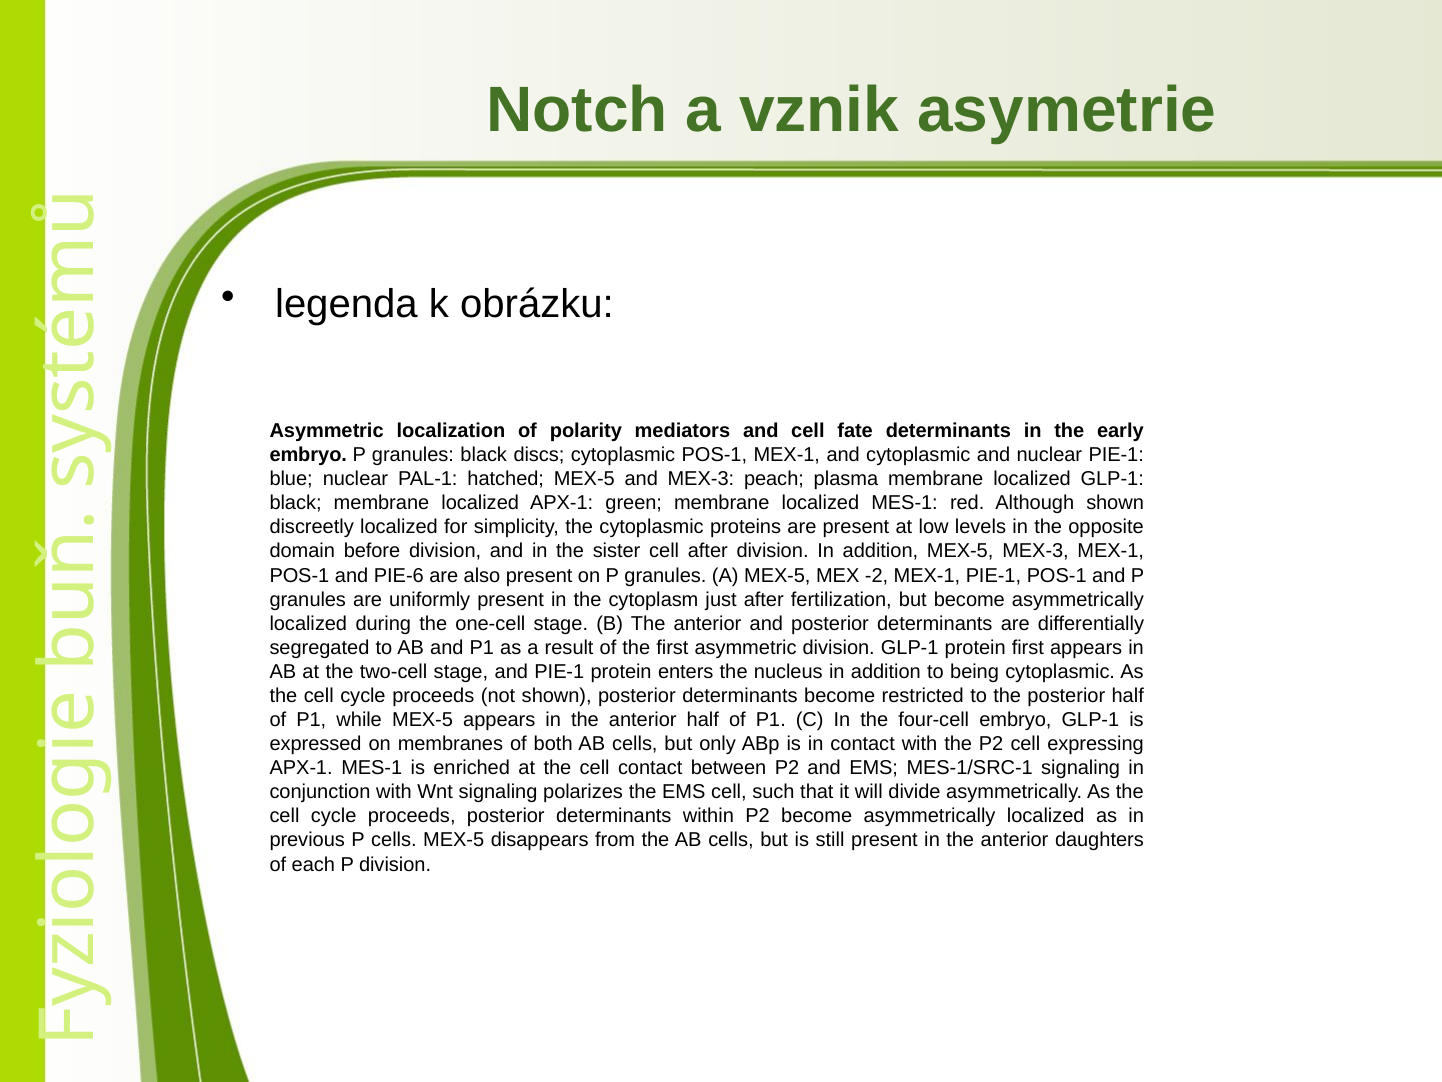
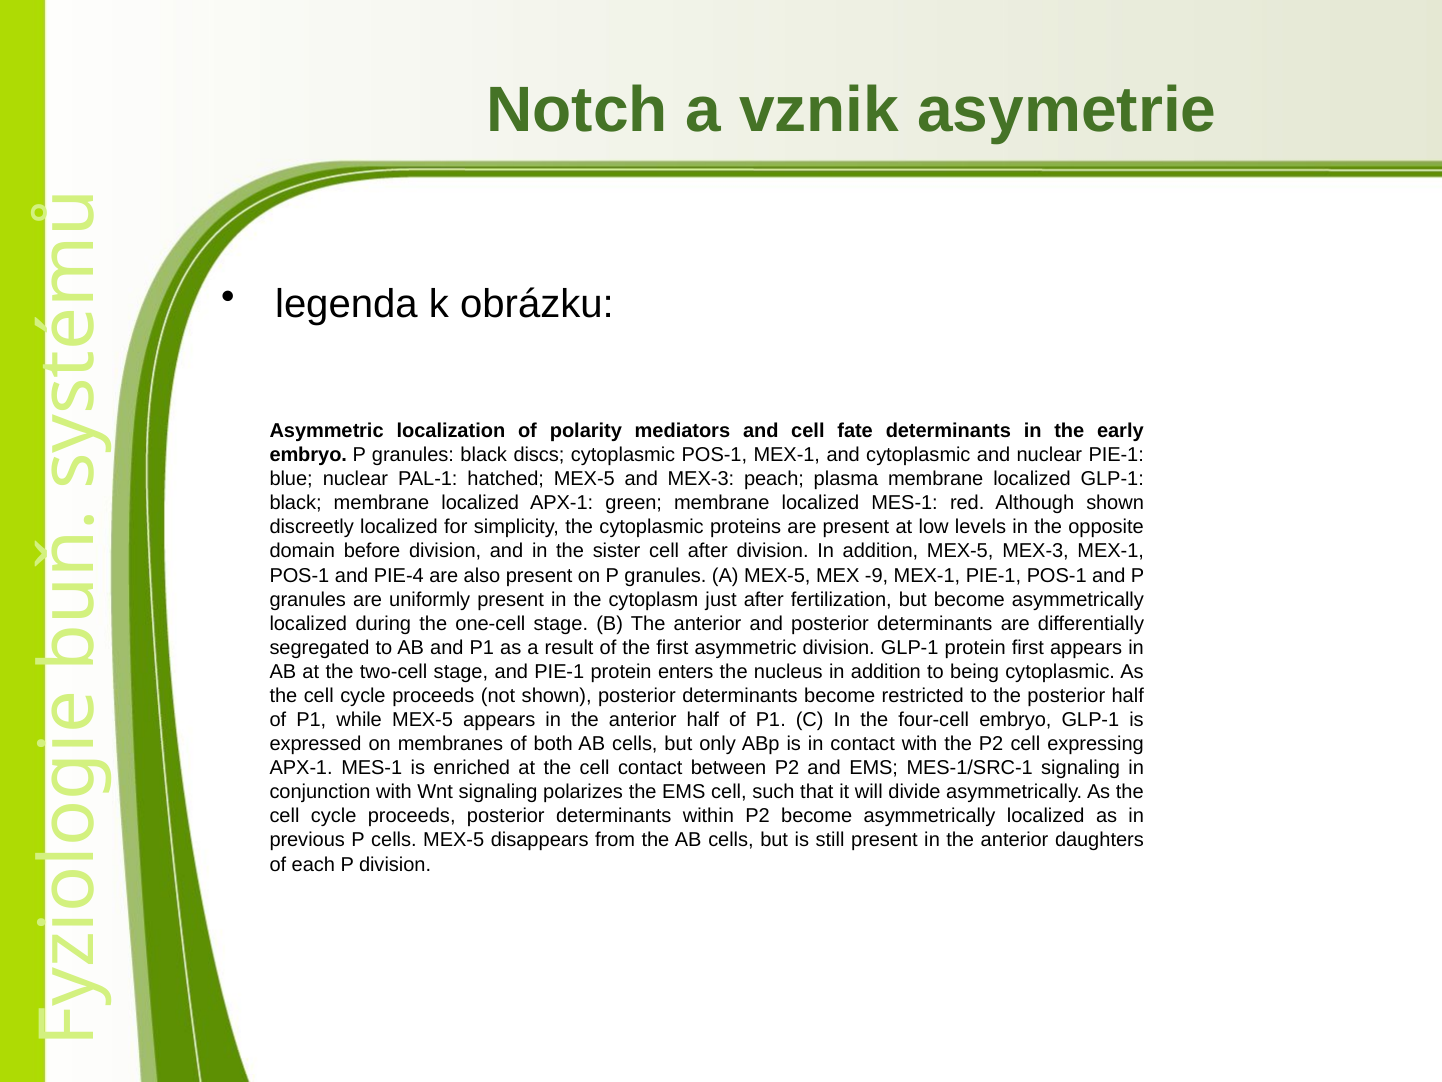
PIE-6: PIE-6 -> PIE-4 (399, 575)
-2: -2 -> -9 (877, 575)
